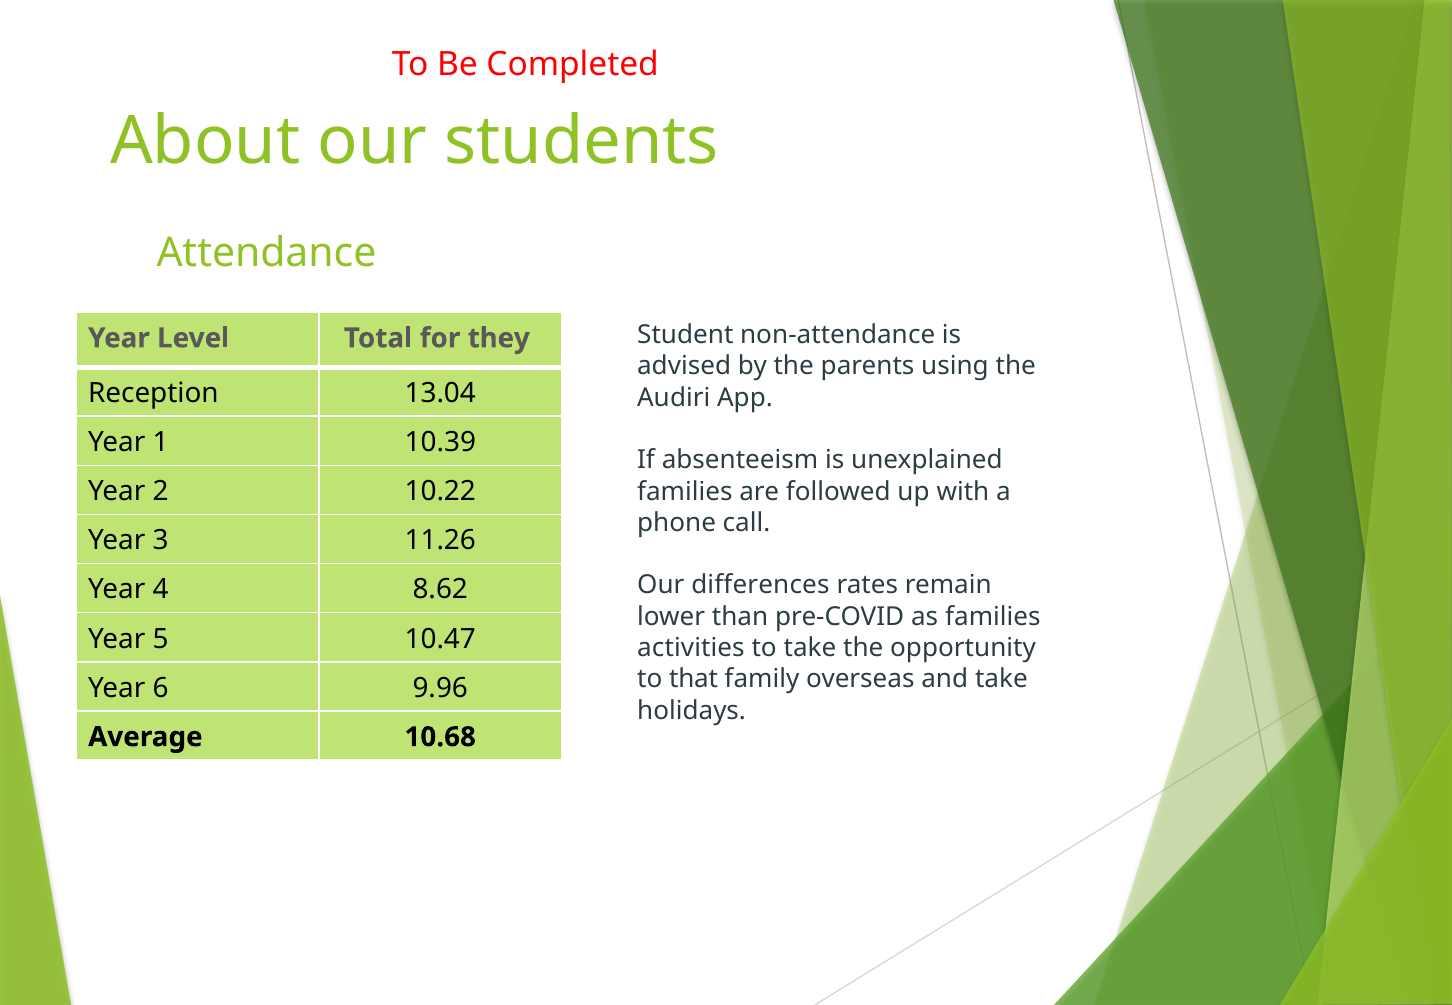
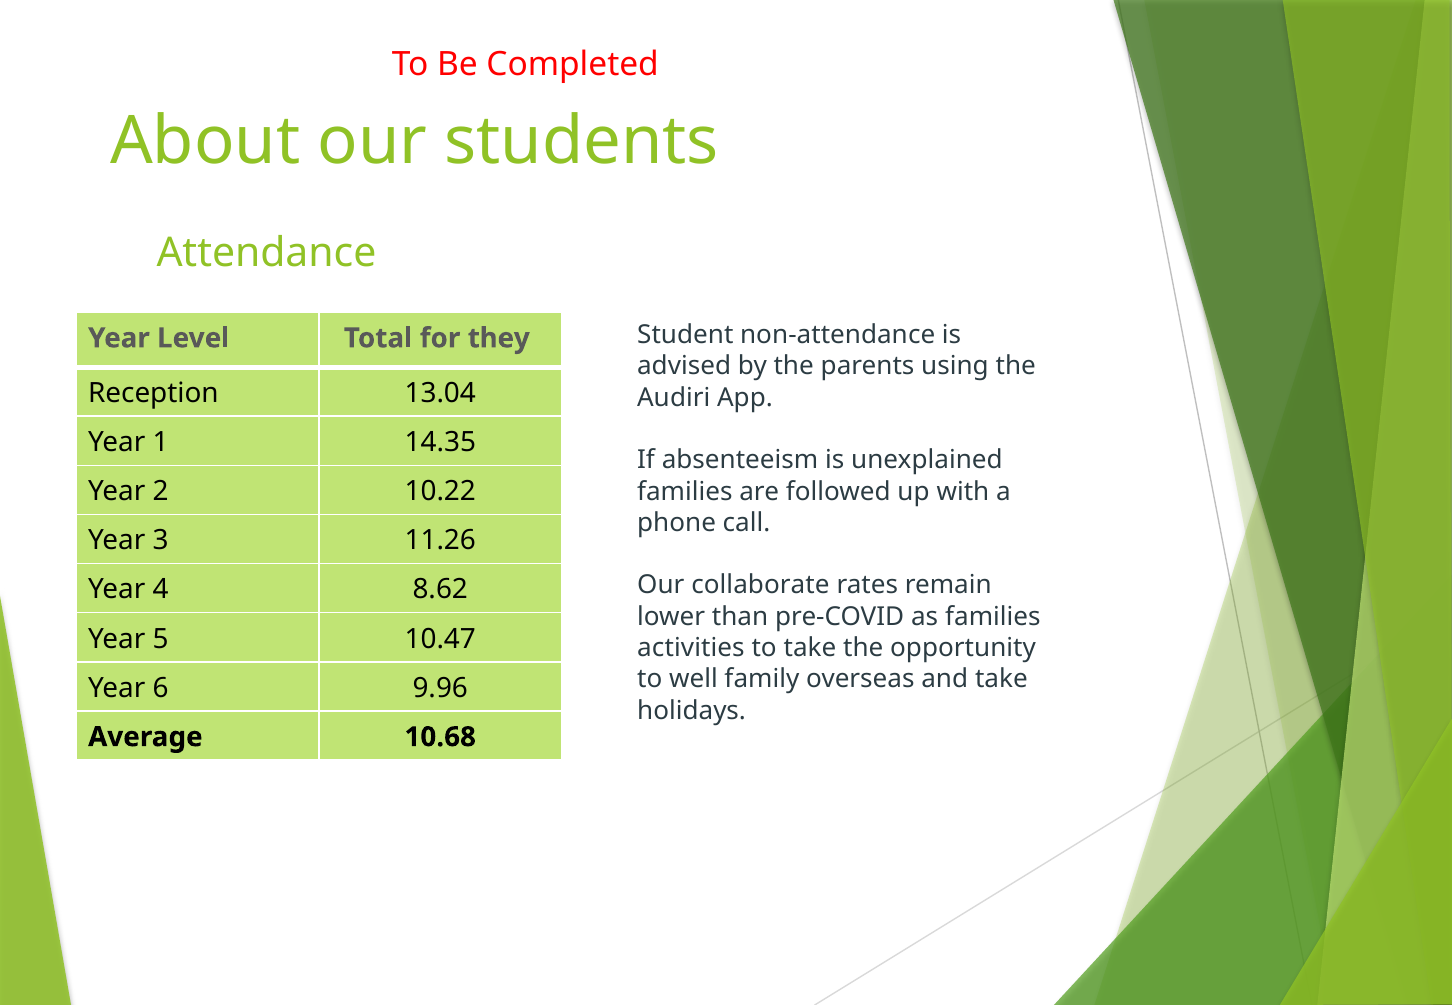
10.39: 10.39 -> 14.35 (440, 442)
differences: differences -> collaborate (760, 586)
that: that -> well (693, 679)
